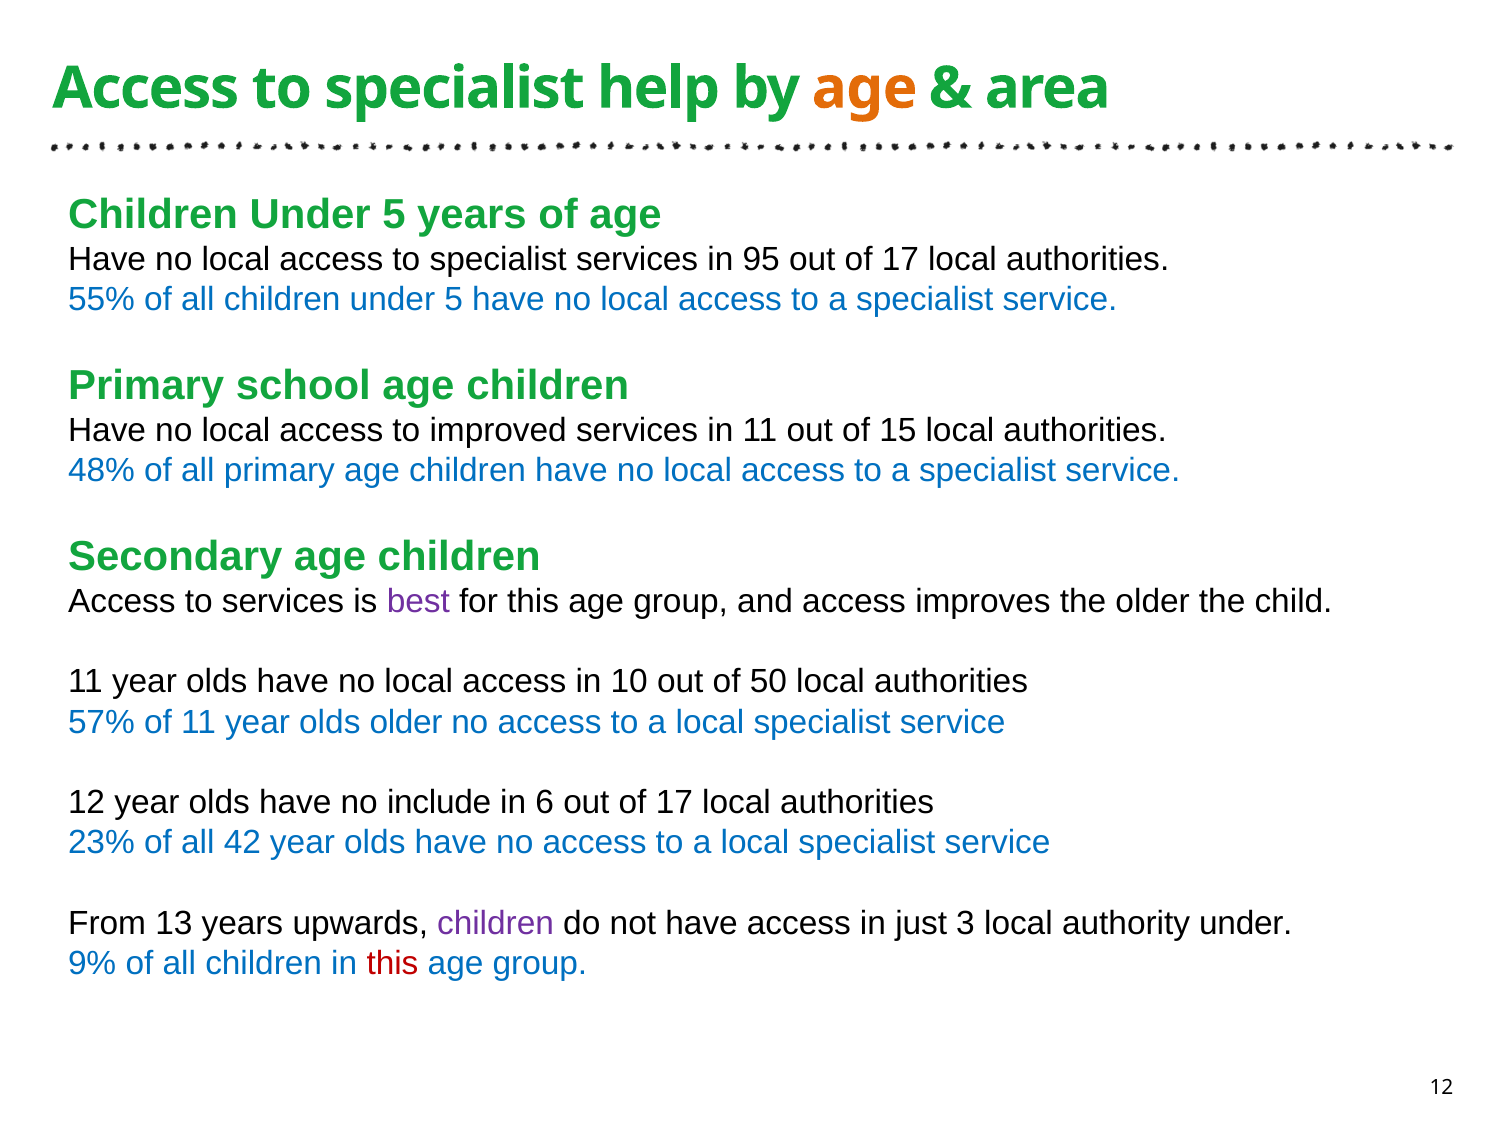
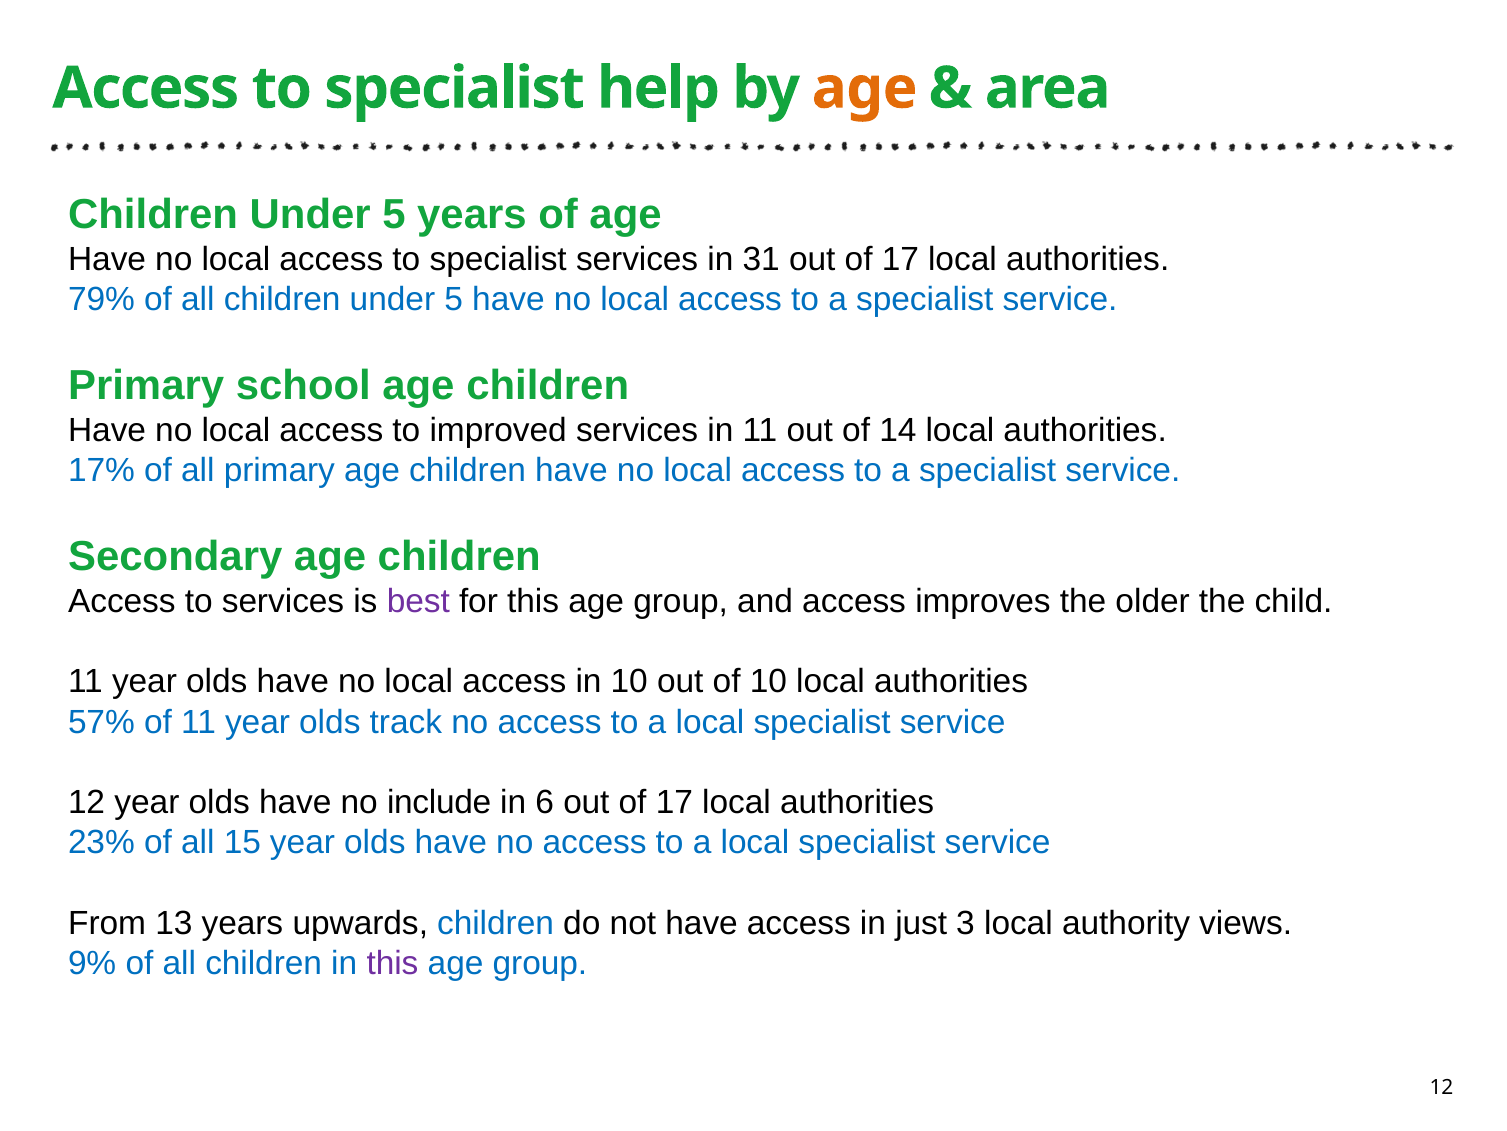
95: 95 -> 31 (761, 260)
55%: 55% -> 79% (102, 300)
15: 15 -> 14 (898, 430)
48%: 48% -> 17% (102, 470)
of 50: 50 -> 10 (768, 681)
olds older: older -> track (406, 722)
42: 42 -> 15 (242, 842)
children colour: purple -> blue (496, 922)
authority under: under -> views (1246, 922)
this colour: red -> purple (393, 963)
